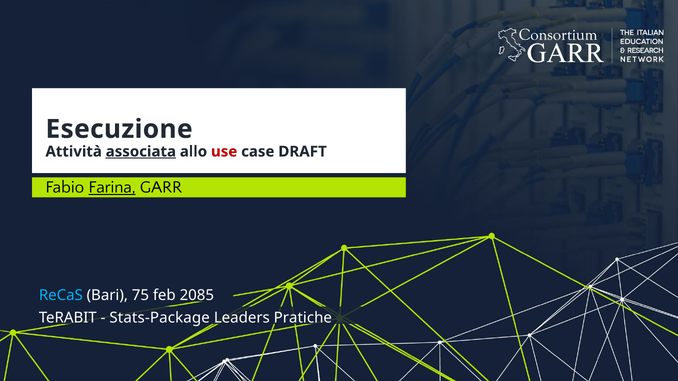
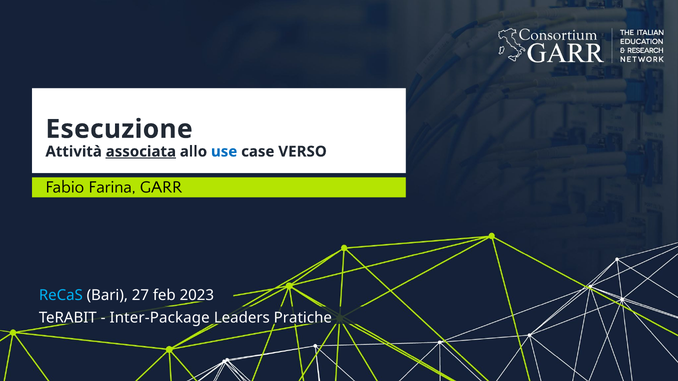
use colour: red -> blue (224, 152)
DRAFT: DRAFT -> VERSO (303, 152)
Farina underline: present -> none (112, 187)
75: 75 -> 27 (140, 296)
2085: 2085 -> 2023 (197, 296)
Stats-Package: Stats-Package -> Inter-Package (160, 318)
